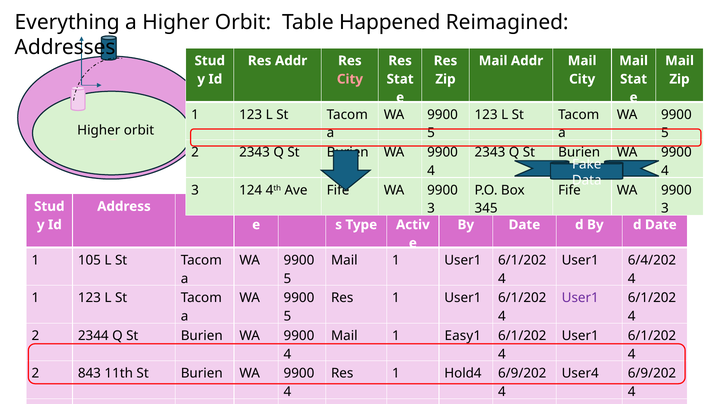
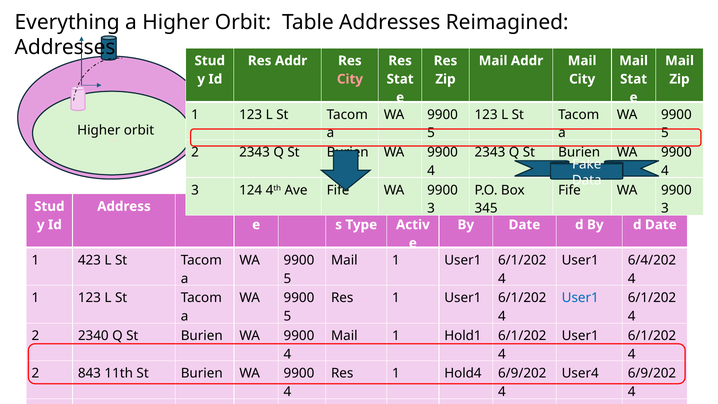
Table Happened: Happened -> Addresses (390, 22)
105: 105 -> 423 (89, 260)
User1 colour: purple -> blue (580, 298)
2344: 2344 -> 2340 (93, 336)
Easy1: Easy1 -> Hold1 (463, 336)
